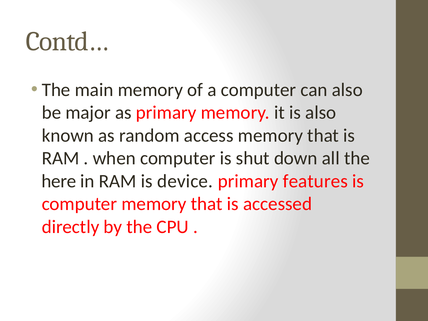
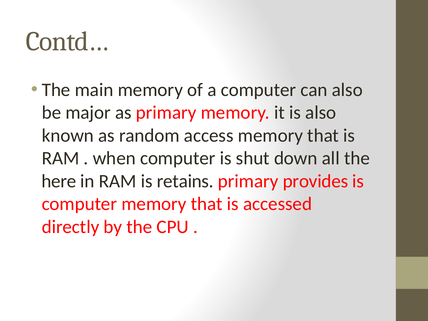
device: device -> retains (185, 181)
features: features -> provides (315, 181)
